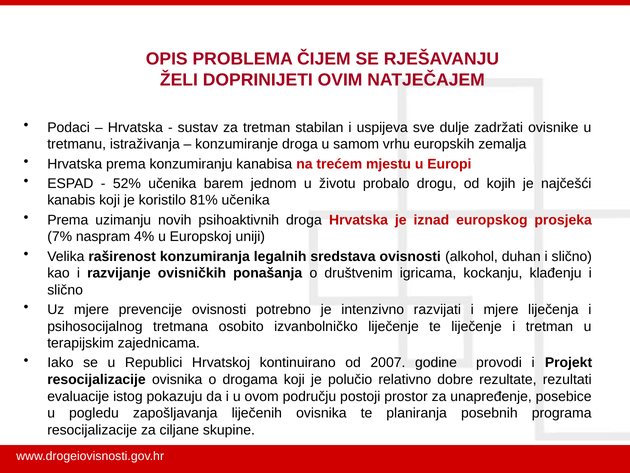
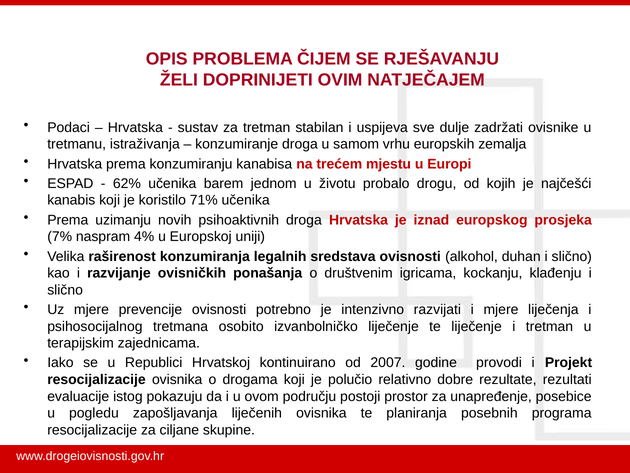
52%: 52% -> 62% (127, 183)
81%: 81% -> 71% (204, 200)
